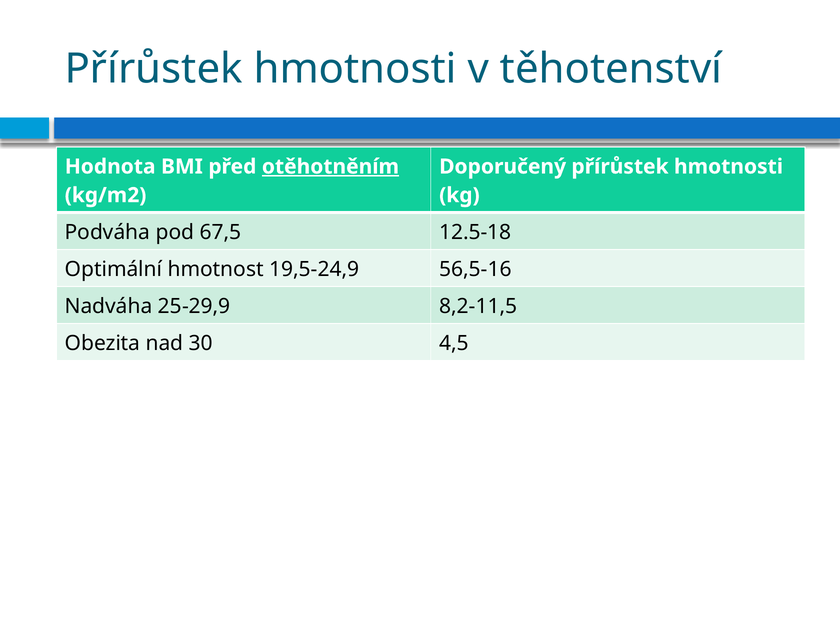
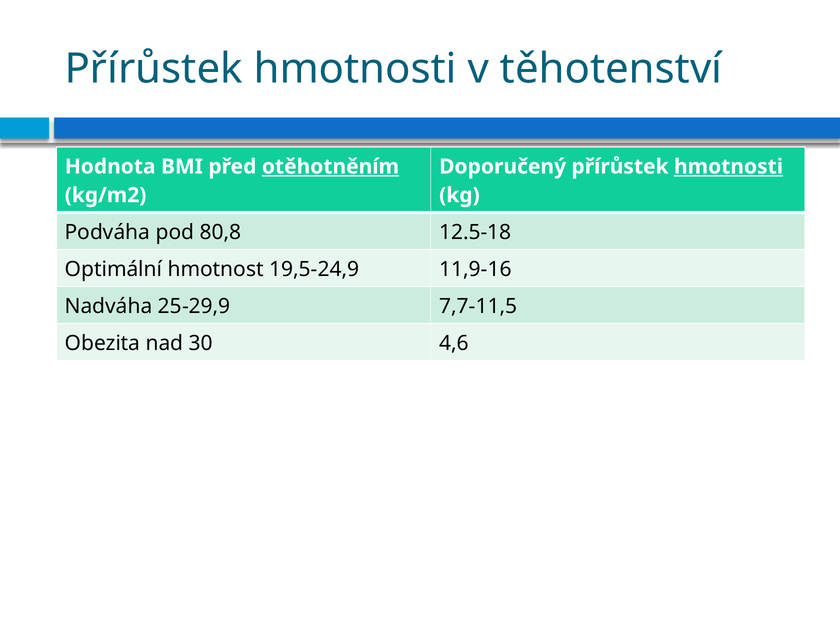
hmotnosti underline: none -> present (729, 167)
67,5: 67,5 -> 80,8 (220, 232)
56,5-16: 56,5-16 -> 11,9-16 (475, 269)
8,2-11,5: 8,2-11,5 -> 7,7-11,5 (478, 306)
4,5: 4,5 -> 4,6 (454, 343)
